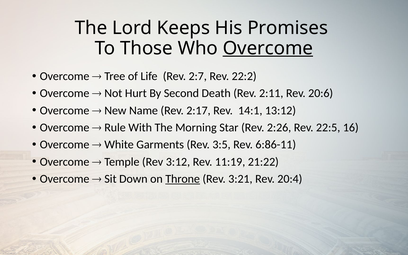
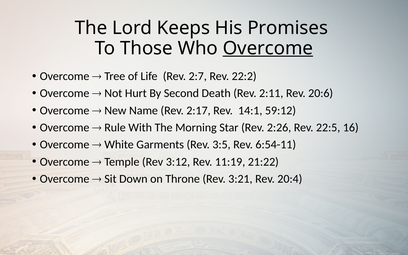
13:12: 13:12 -> 59:12 (281, 110)
6:86-11: 6:86-11 -> 6:54-11 (276, 145)
Throne underline: present -> none (183, 179)
